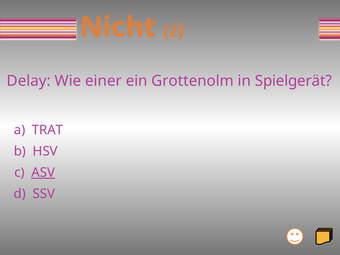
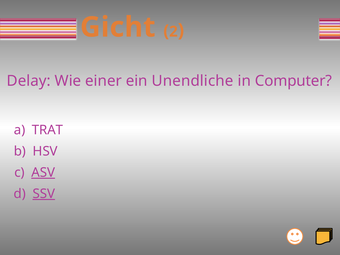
Nicht: Nicht -> Gicht (118, 27)
Grottenolm: Grottenolm -> Unendliche (193, 81)
Spielgerät: Spielgerät -> Computer (293, 81)
SSV underline: none -> present (44, 194)
